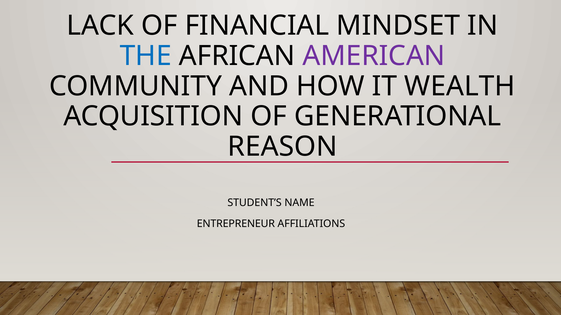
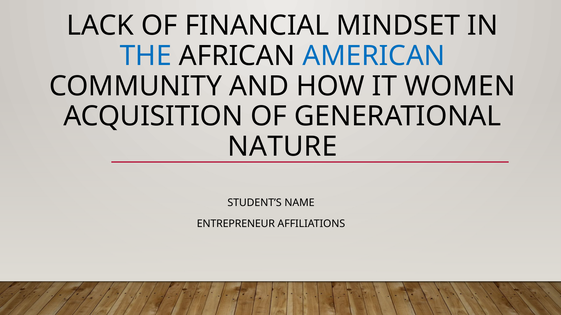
AMERICAN colour: purple -> blue (374, 56)
WEALTH: WEALTH -> WOMEN (460, 86)
REASON: REASON -> NATURE (282, 147)
